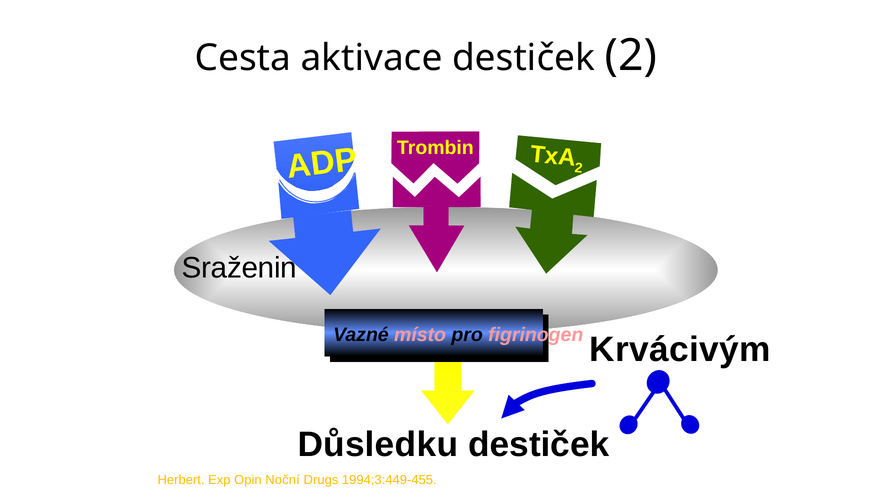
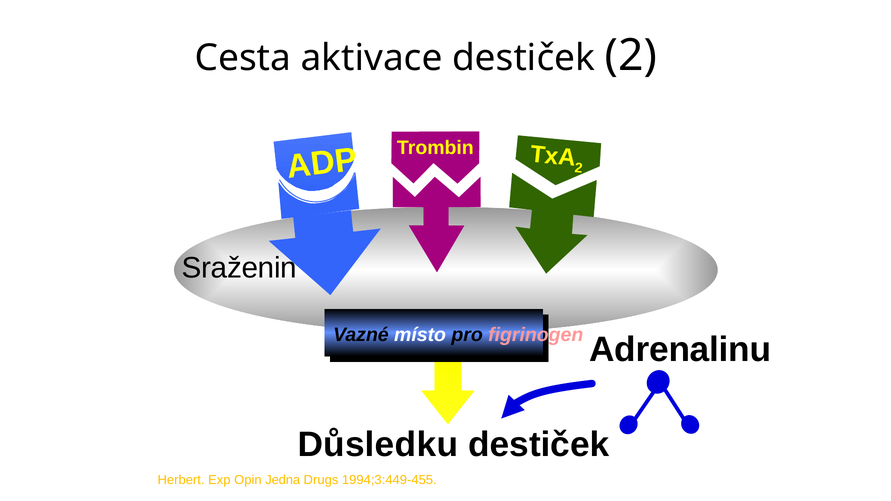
místo colour: pink -> white (420, 335)
Krvácivým: Krvácivým -> Adrenalinu (680, 350)
Noční: Noční -> Jedna (283, 480)
